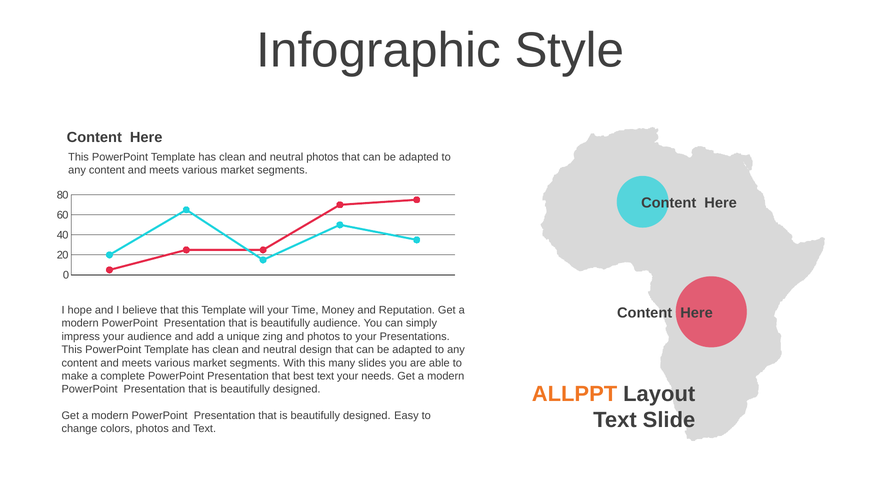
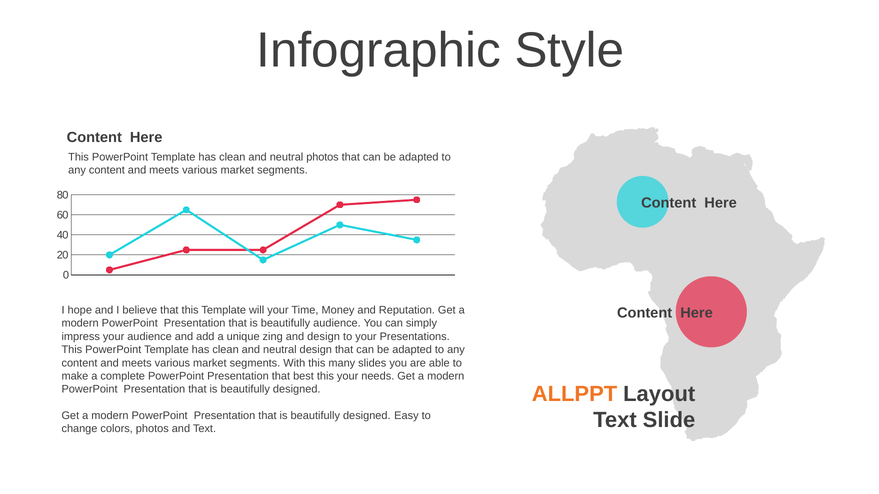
and photos: photos -> design (324, 337)
best text: text -> this (325, 376)
